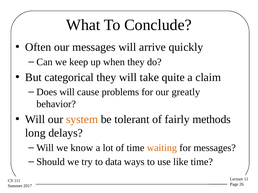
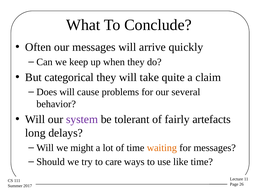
greatly: greatly -> several (186, 92)
system colour: orange -> purple (82, 120)
methods: methods -> artefacts (212, 120)
know: know -> might (82, 148)
data: data -> care (113, 162)
